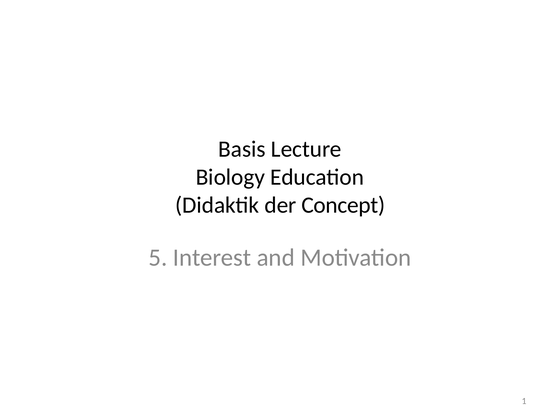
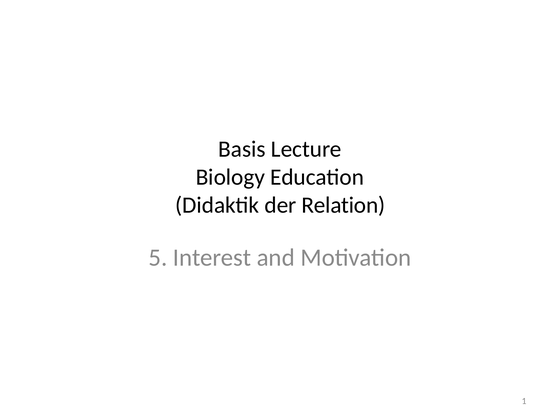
Concept: Concept -> Relation (343, 205)
